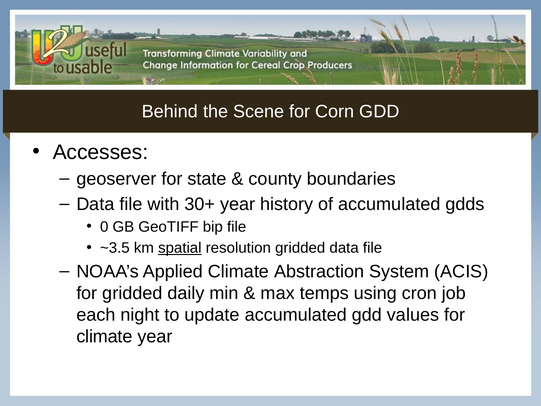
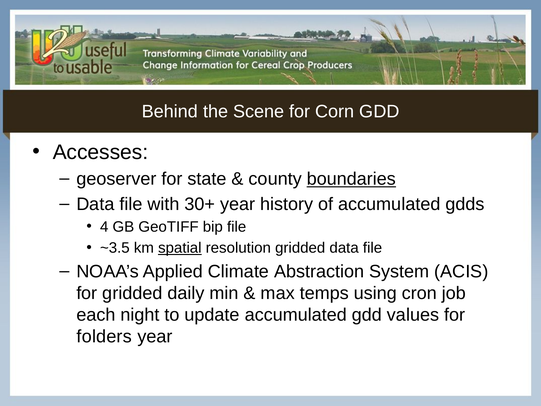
boundaries underline: none -> present (351, 179)
0: 0 -> 4 (104, 227)
climate: climate -> folders (104, 336)
